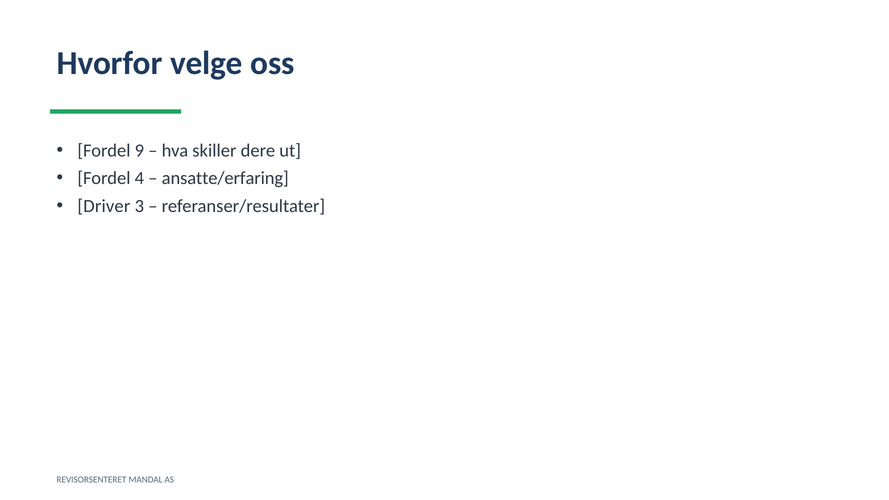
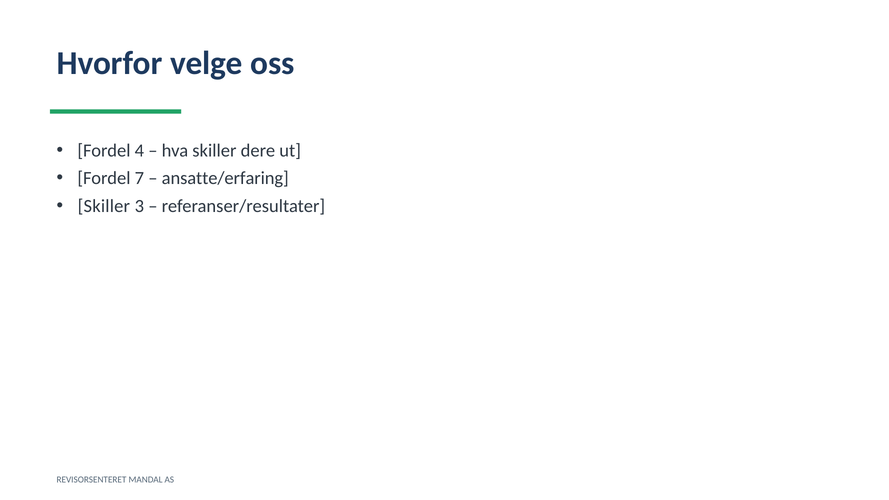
9: 9 -> 4 (139, 151)
4: 4 -> 7 (139, 178)
Driver: Driver -> Skiller (104, 206)
